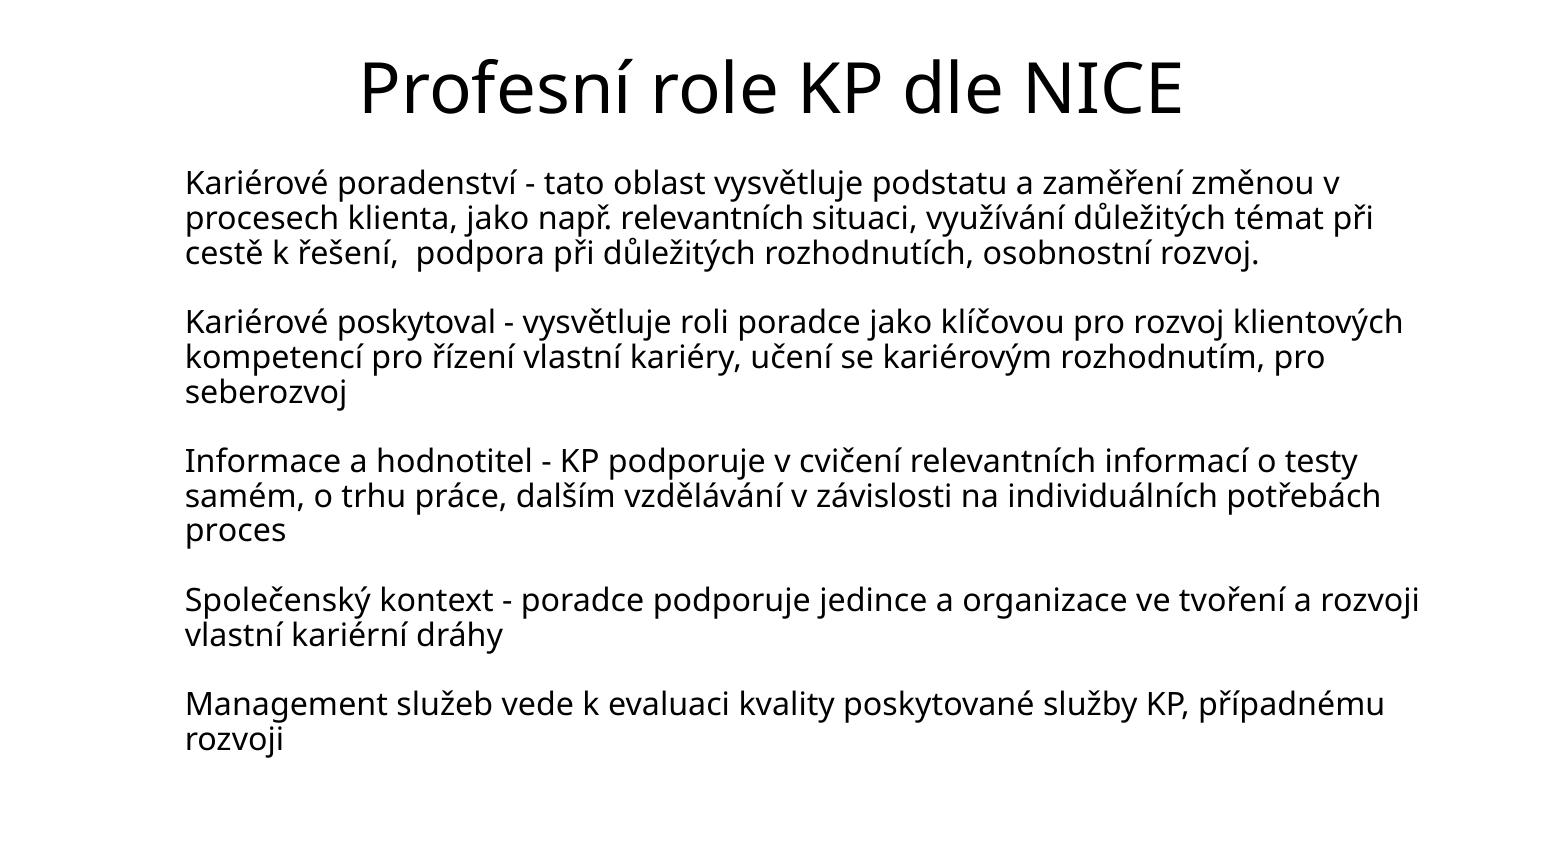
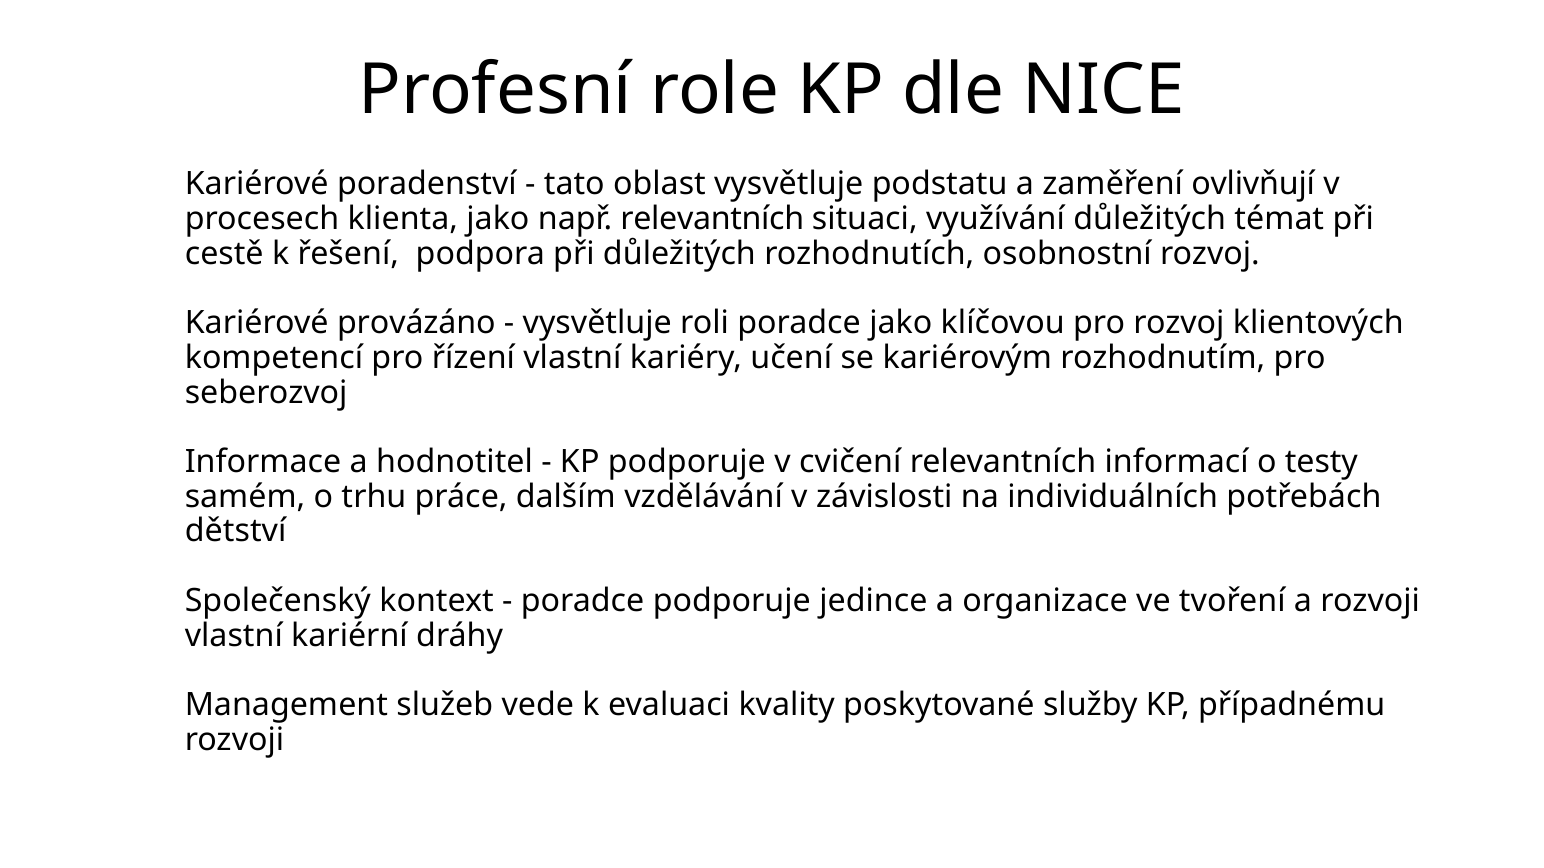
změnou: změnou -> ovlivňují (1253, 184)
poskytoval: poskytoval -> provázáno (416, 323)
proces: proces -> dětství (236, 532)
